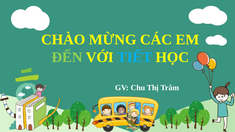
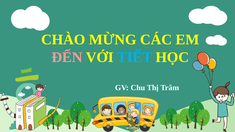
ĐẾN colour: light green -> pink (67, 57)
